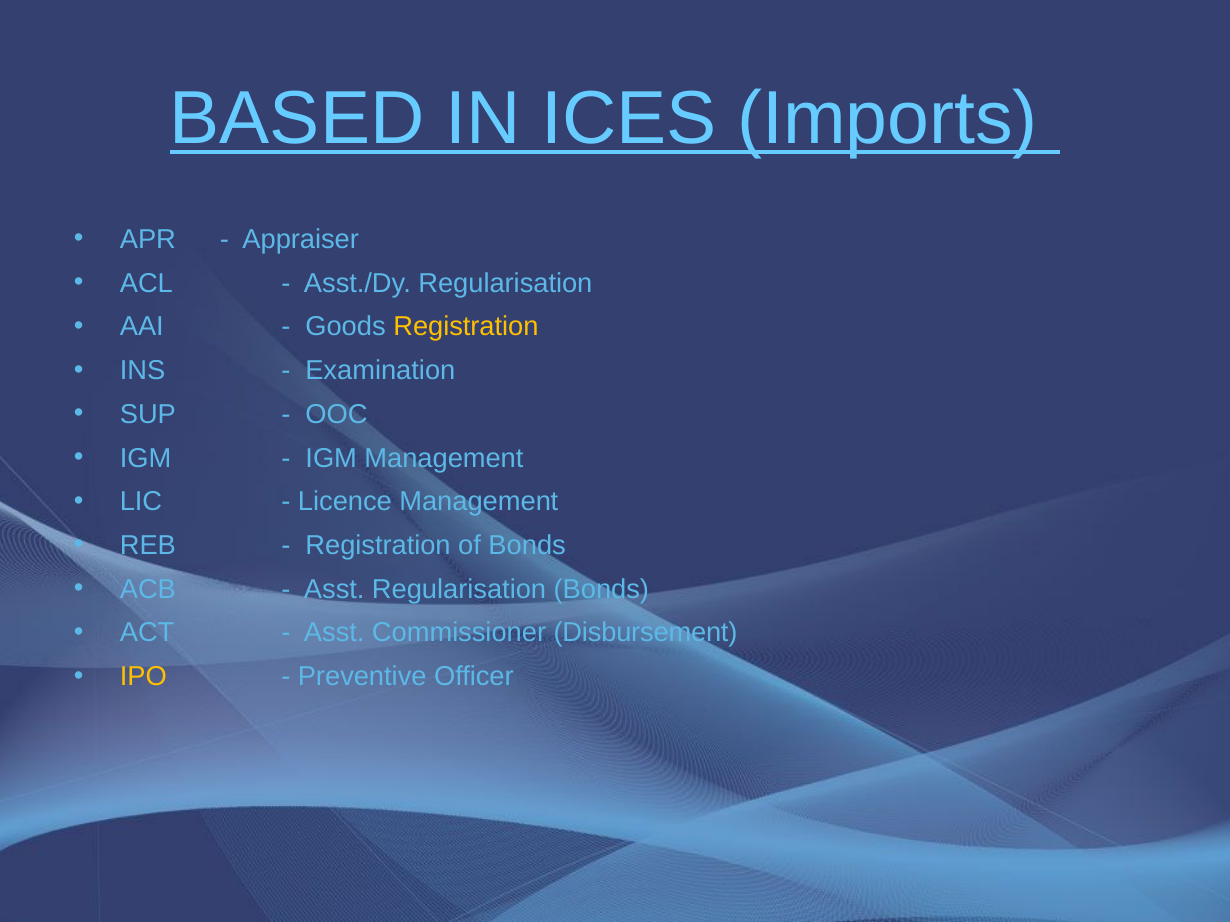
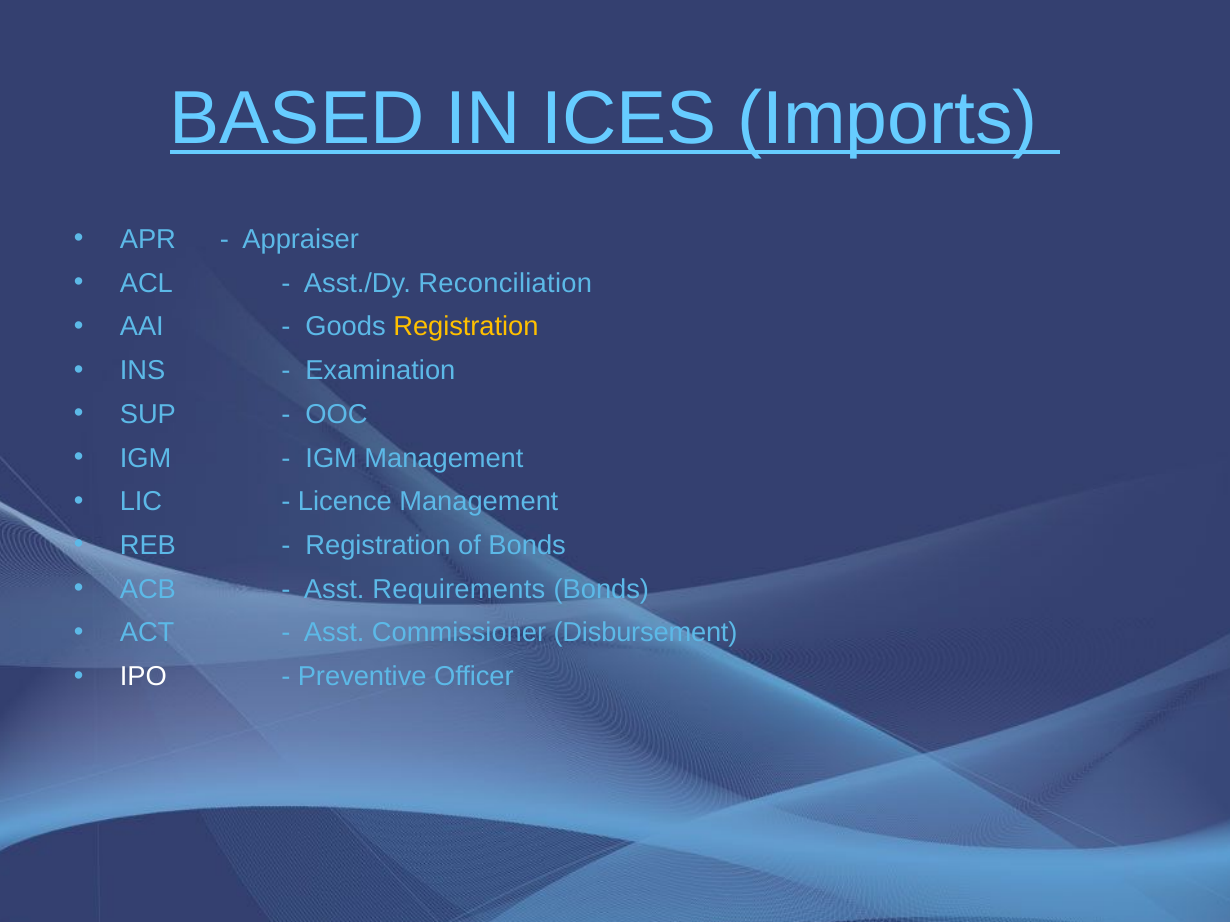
Asst./Dy Regularisation: Regularisation -> Reconciliation (505, 283)
Asst Regularisation: Regularisation -> Requirements (459, 590)
IPO colour: yellow -> white (143, 677)
